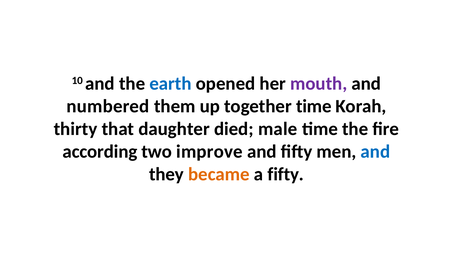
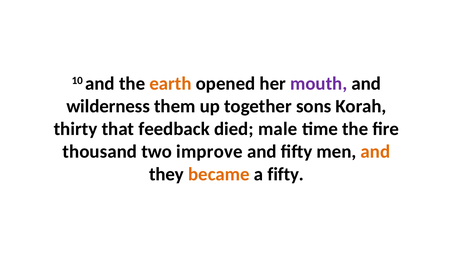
earth colour: blue -> orange (170, 83)
numbered: numbered -> wilderness (108, 106)
together time: time -> sons (314, 106)
daughter: daughter -> feedback (174, 129)
according: according -> thousand (100, 151)
and colour: blue -> orange (375, 151)
